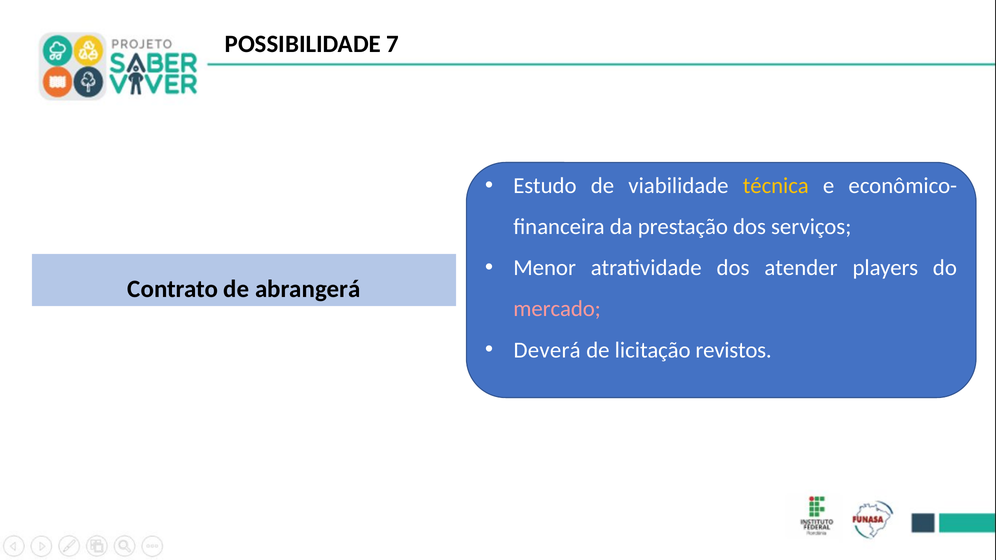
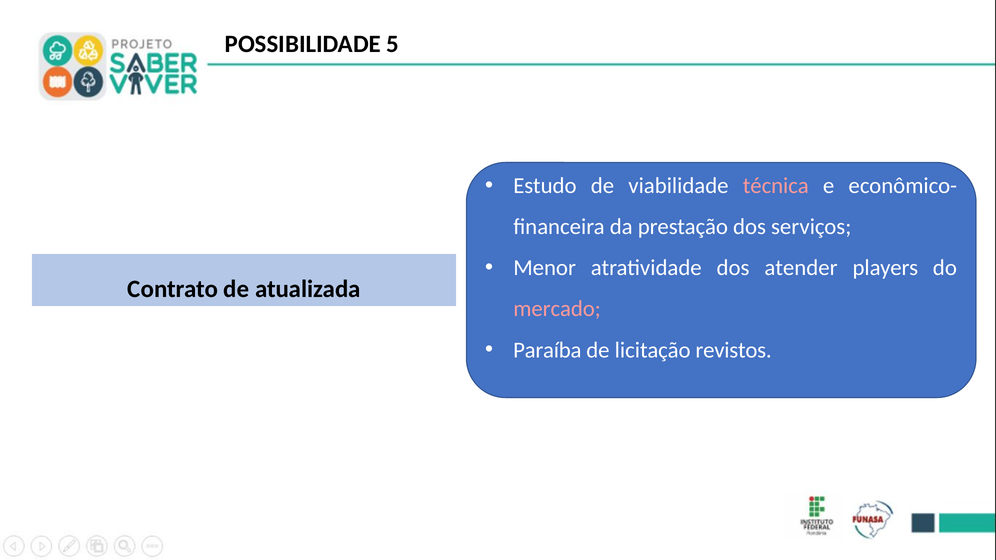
7: 7 -> 5 (393, 44)
técnica colour: yellow -> pink (776, 186)
abrangerá: abrangerá -> atualizada (308, 289)
Deverá: Deverá -> Paraíba (547, 350)
